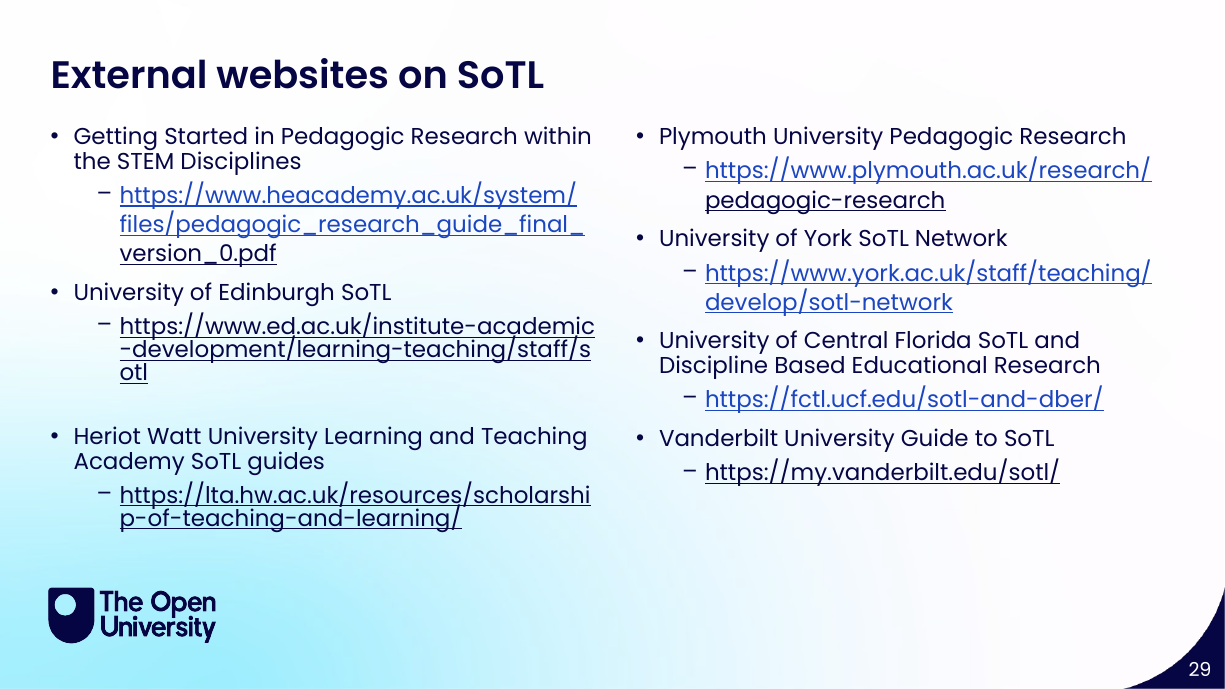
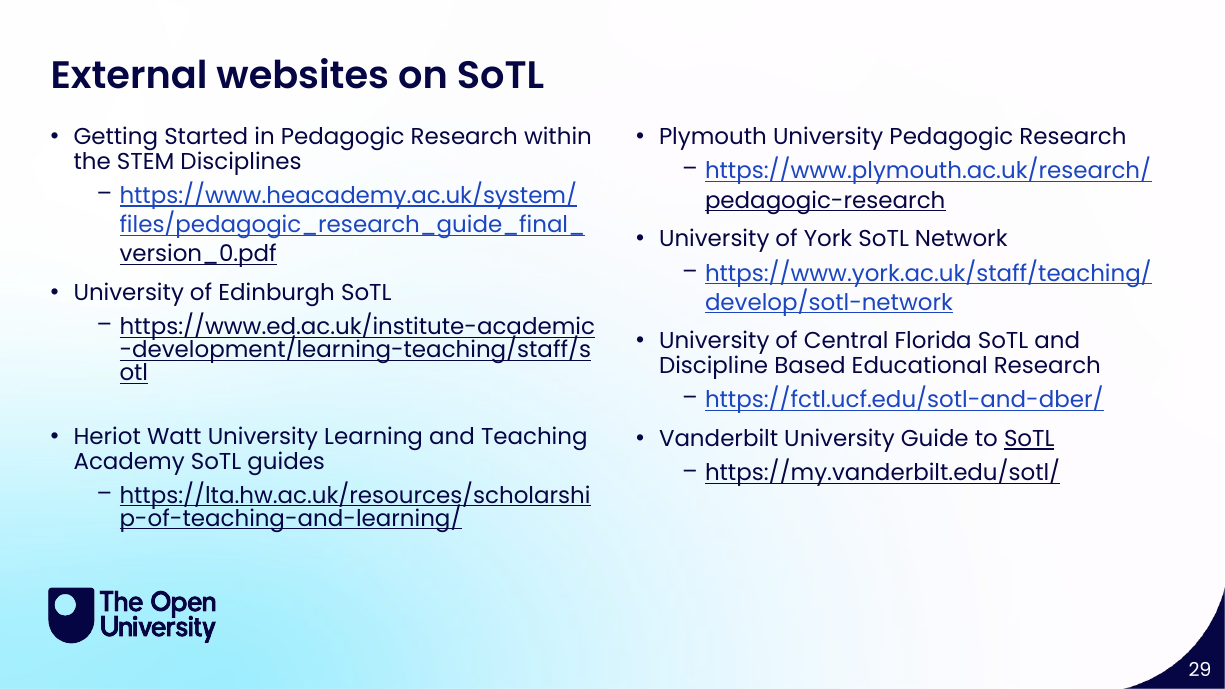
SoTL underline: none -> present (1029, 439)
